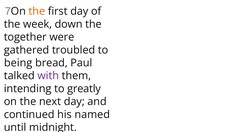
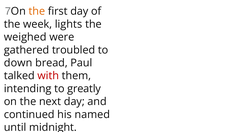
down: down -> lights (69, 24)
together: together -> weighed (25, 37)
being: being -> down (18, 63)
with colour: purple -> red (48, 76)
